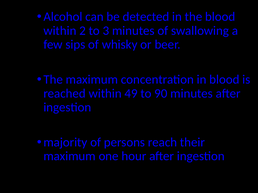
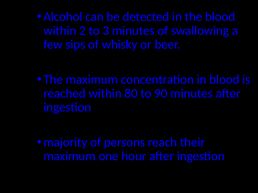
49: 49 -> 80 (131, 94)
